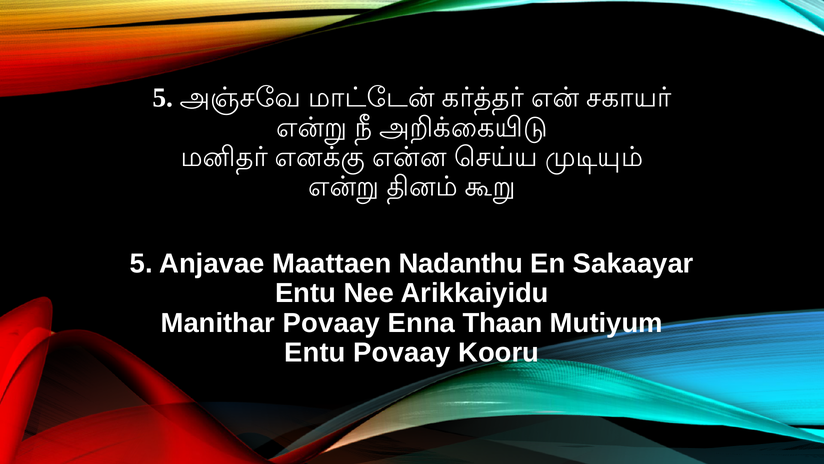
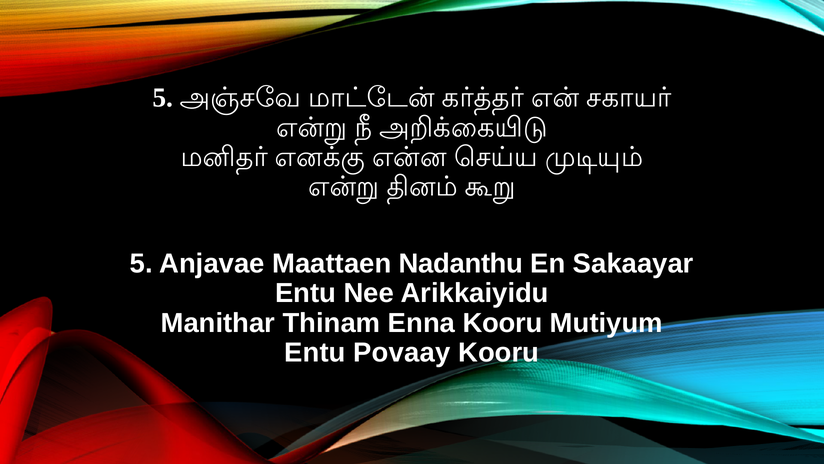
Manithar Povaay: Povaay -> Thinam (332, 323)
Enna Thaan: Thaan -> Kooru (503, 323)
